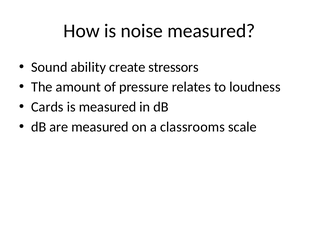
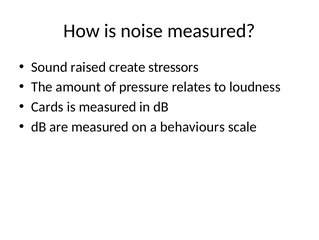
ability: ability -> raised (88, 67)
classrooms: classrooms -> behaviours (192, 126)
